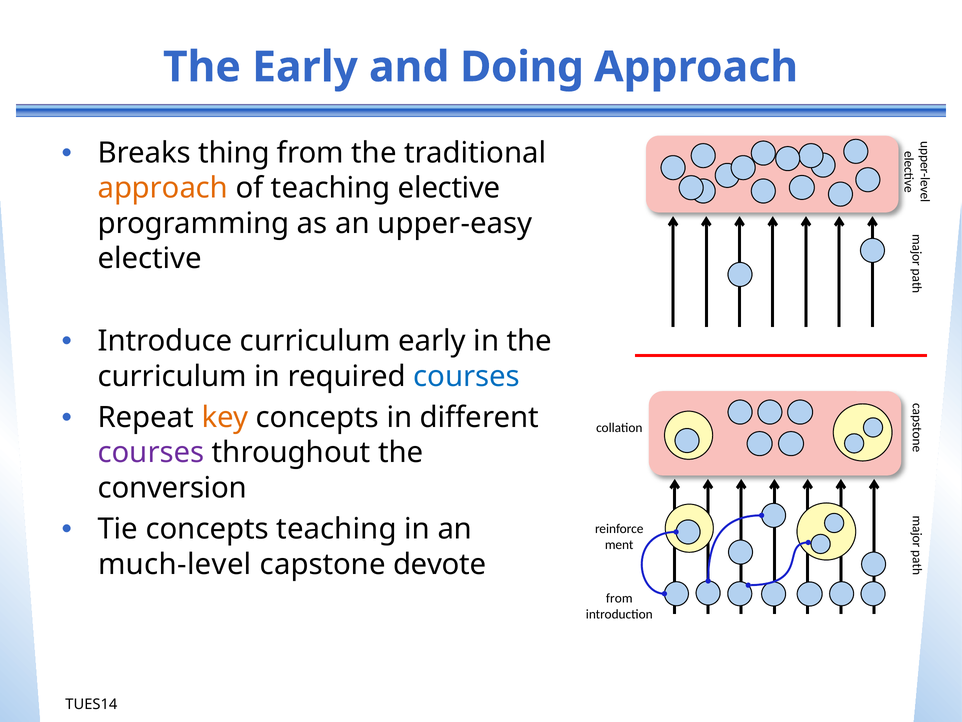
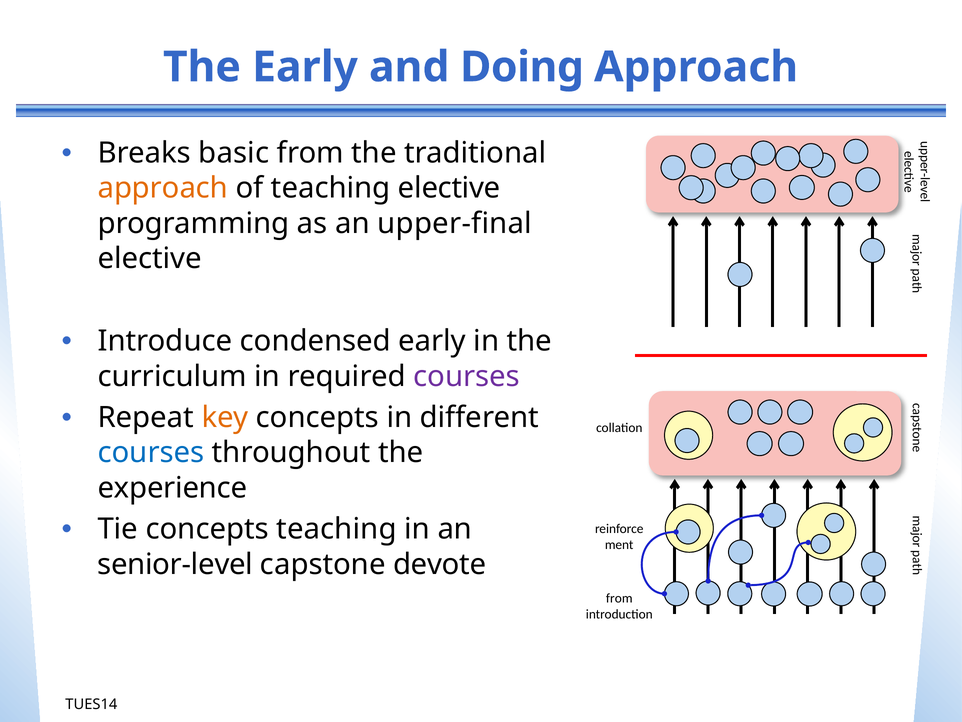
thing: thing -> basic (234, 153)
upper-easy: upper-easy -> upper-final (455, 223)
Introduce curriculum: curriculum -> condensed (315, 341)
courses colour: blue -> purple (467, 376)
courses colour: purple -> blue (151, 452)
conversion: conversion -> experience (172, 488)
much-level: much-level -> senior-level (175, 564)
